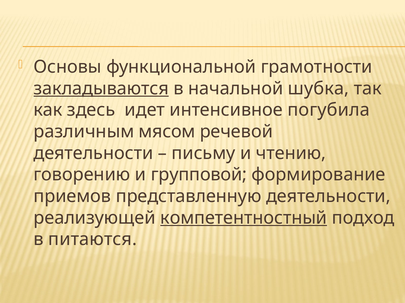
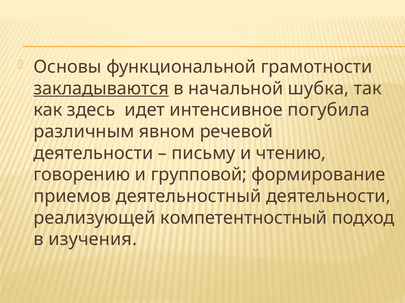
мясом: мясом -> явном (167, 132)
представленную: представленную -> деятельностный (189, 197)
компетентностный underline: present -> none (244, 218)
питаются: питаются -> изучения (93, 240)
